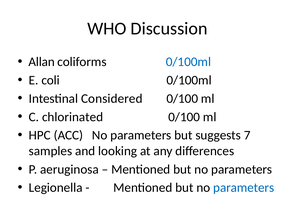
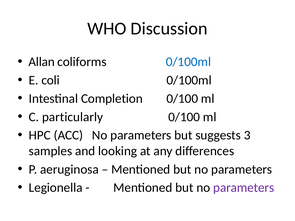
Considered: Considered -> Completion (112, 99)
chlorinated: chlorinated -> particularly (73, 117)
7: 7 -> 3 (247, 135)
parameters colour: blue -> purple (244, 188)
